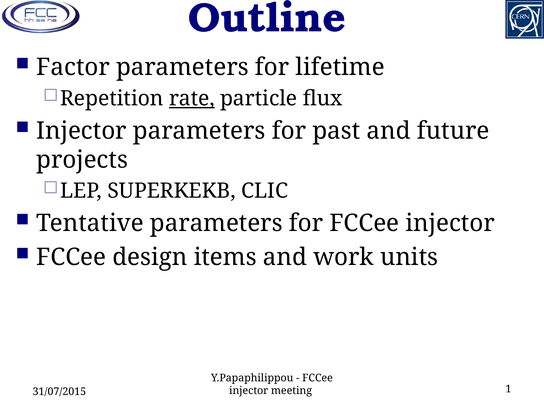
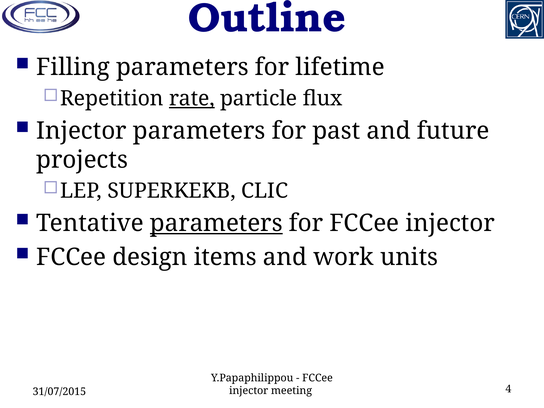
Factor: Factor -> Filling (73, 67)
parameters underline: none -> present (216, 223)
1: 1 -> 4 (508, 389)
